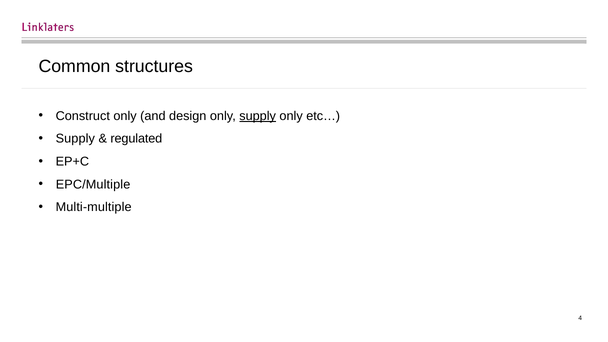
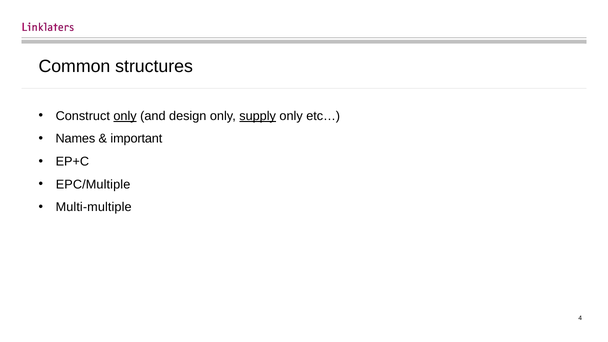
only underline: none -> present (125, 116)
Supply: Supply -> Names (75, 139)
regulated: regulated -> important (136, 139)
